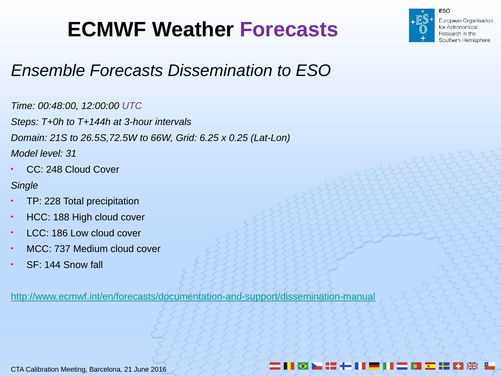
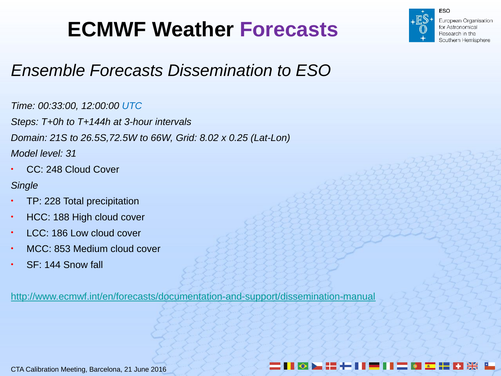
00:48:00: 00:48:00 -> 00:33:00 (58, 106)
UTC colour: purple -> blue (132, 106)
6.25: 6.25 -> 8.02 (209, 138)
737: 737 -> 853 (62, 249)
